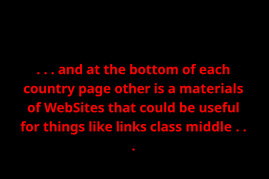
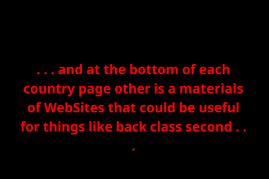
links: links -> back (131, 127)
middle: middle -> second (209, 127)
